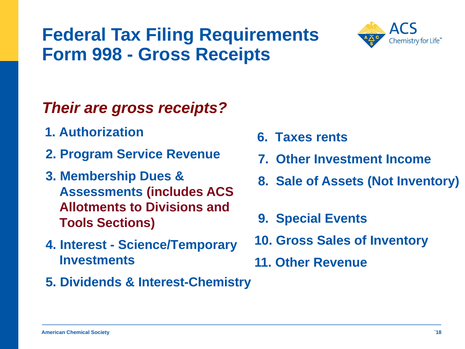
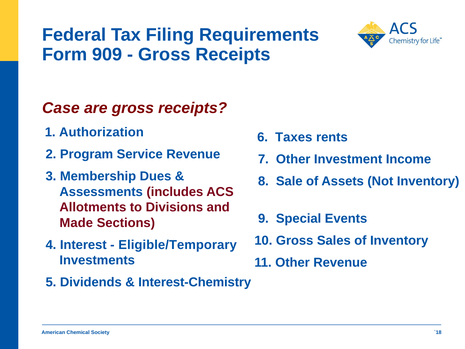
998: 998 -> 909 (107, 54)
Their: Their -> Case (61, 108)
Tools: Tools -> Made (76, 223)
Science/Temporary: Science/Temporary -> Eligible/Temporary (178, 245)
